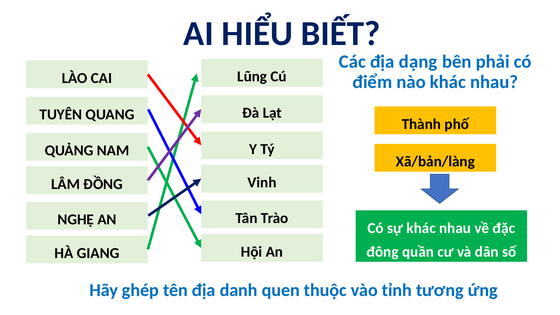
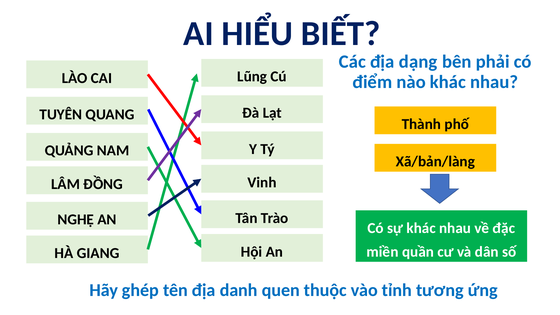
đông: đông -> miền (382, 252)
